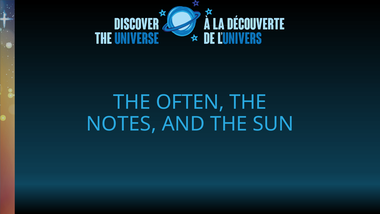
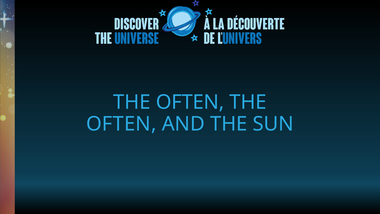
NOTES: NOTES -> OFTEN (121, 124)
